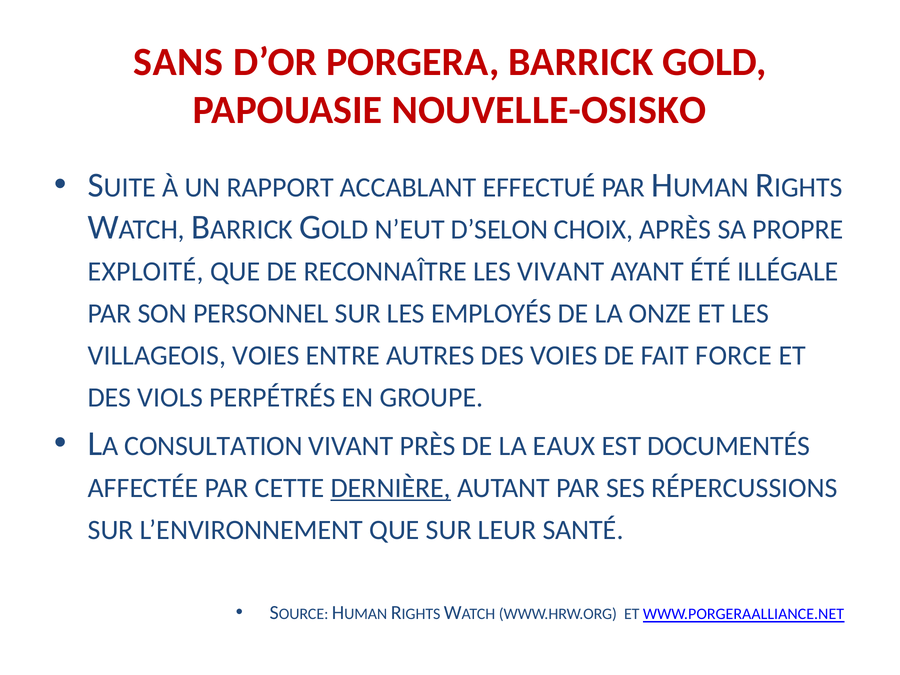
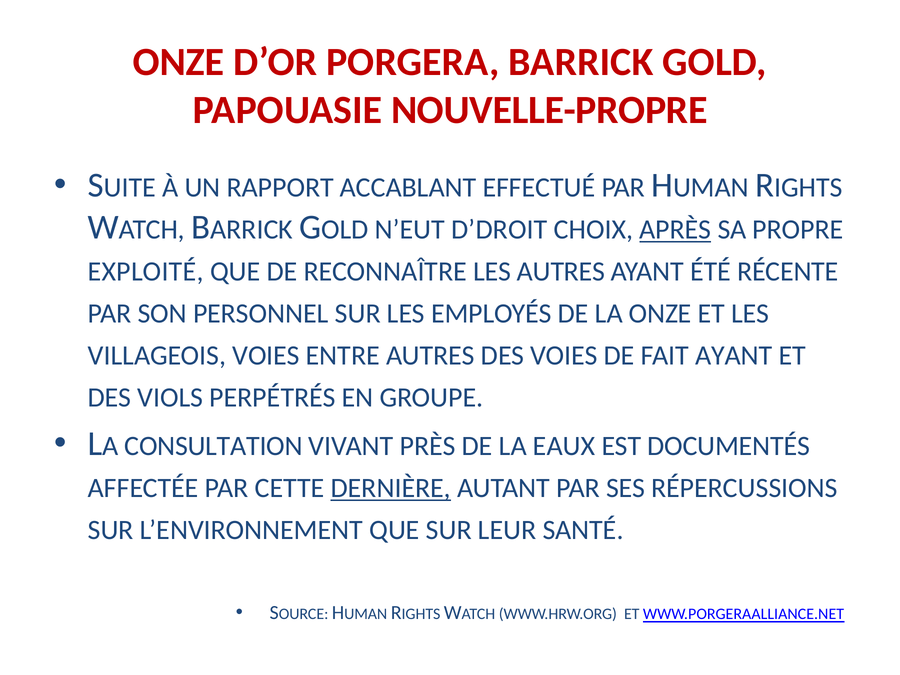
SANS: SANS -> ONZE (179, 62)
NOUVELLE-OSISKO: NOUVELLE-OSISKO -> NOUVELLE-PROPRE (549, 110)
D’SELON: D’SELON -> D’DROIT (499, 230)
APRÈS underline: none -> present (675, 230)
LES VIVANT: VIVANT -> AUTRES (561, 272)
ILLÉGALE: ILLÉGALE -> RÉCENTE (788, 272)
FAIT FORCE: FORCE -> AYANT (734, 355)
